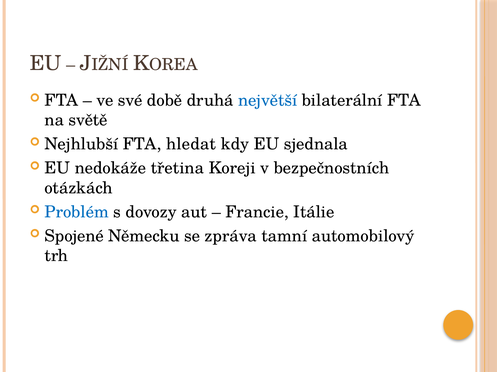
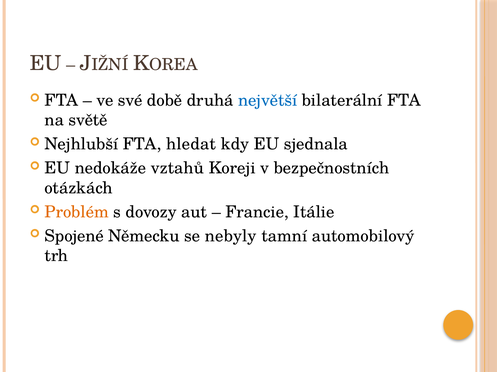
třetina: třetina -> vztahů (177, 168)
Problém colour: blue -> orange (77, 212)
zpráva: zpráva -> nebyly (231, 236)
